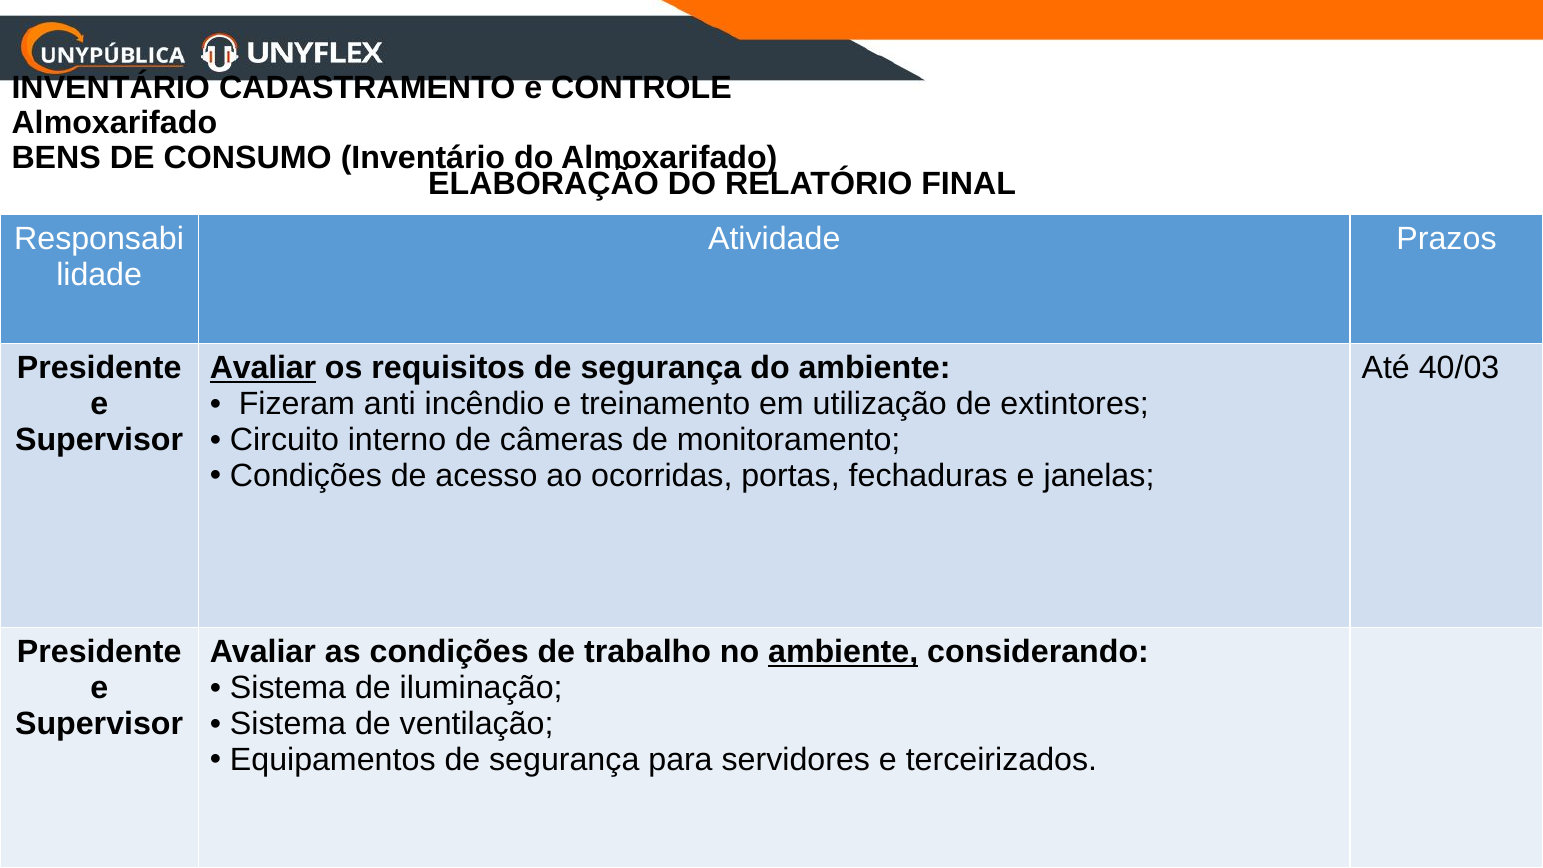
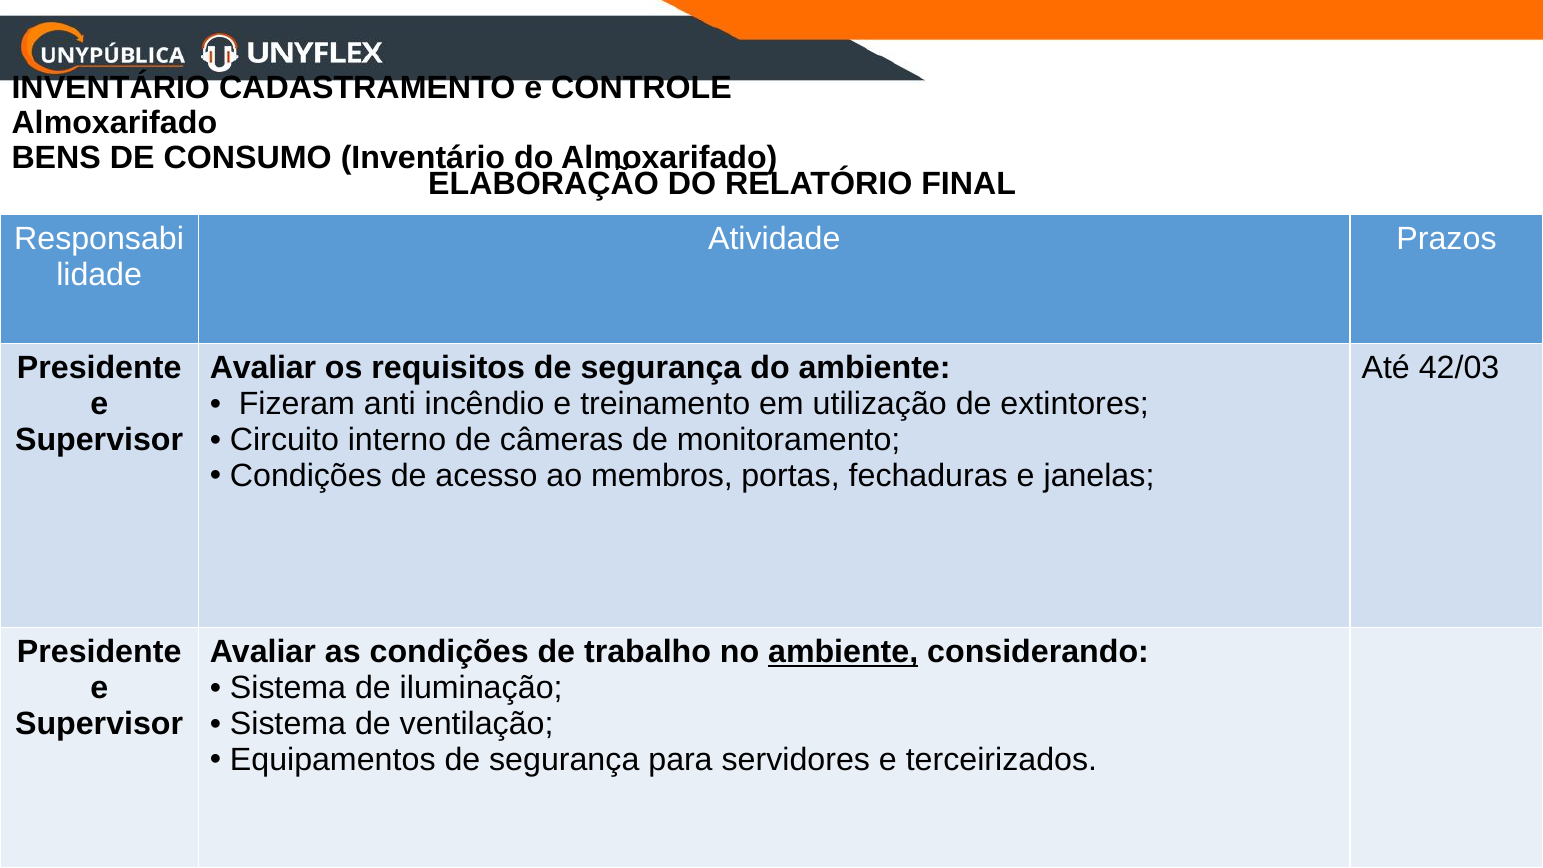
Avaliar underline: present -> none (263, 368)
40/03: 40/03 -> 42/03 (1459, 368)
ocorridas: ocorridas -> membros (662, 475)
